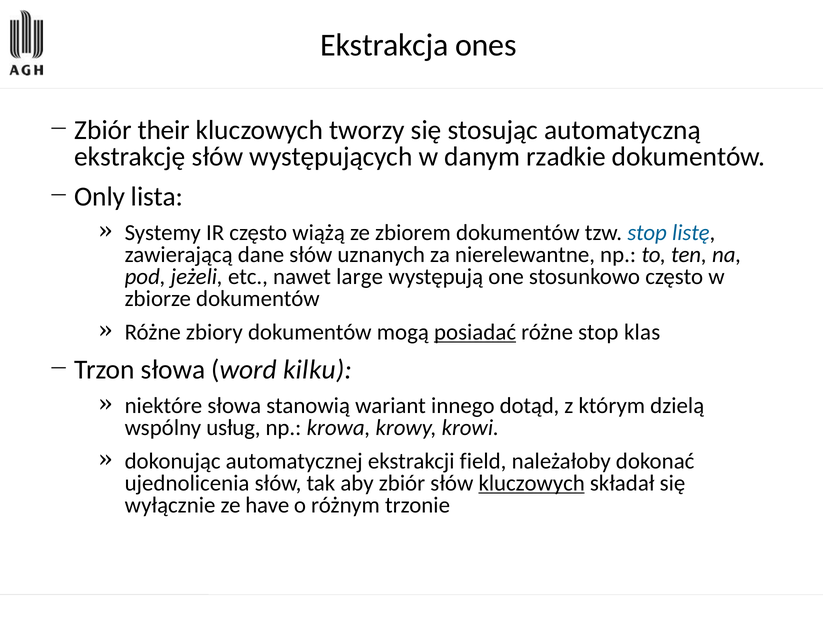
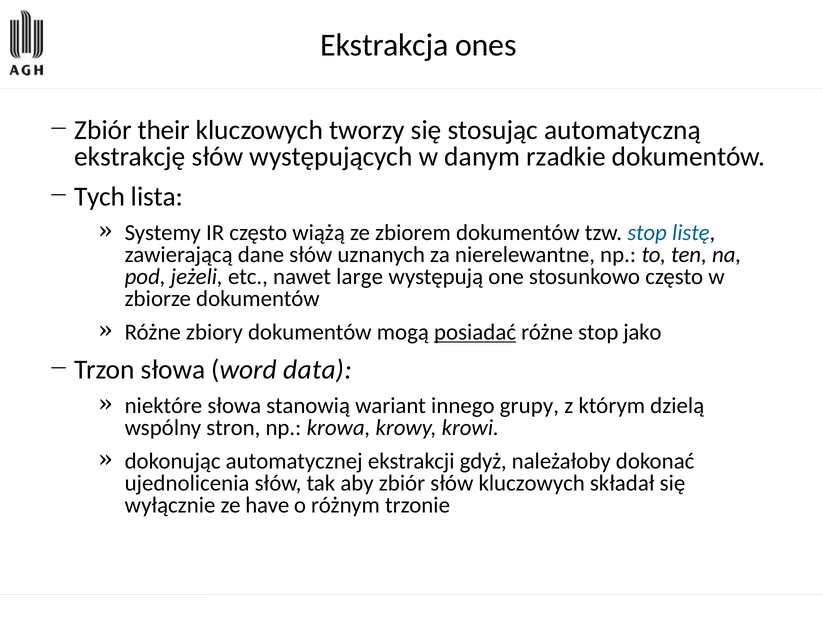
Only: Only -> Tych (100, 197)
klas: klas -> jako (642, 332)
kilku: kilku -> data (318, 369)
dotąd: dotąd -> grupy (529, 405)
usług: usług -> stron (233, 427)
field: field -> gdyż (483, 461)
kluczowych underline: present -> none (532, 483)
